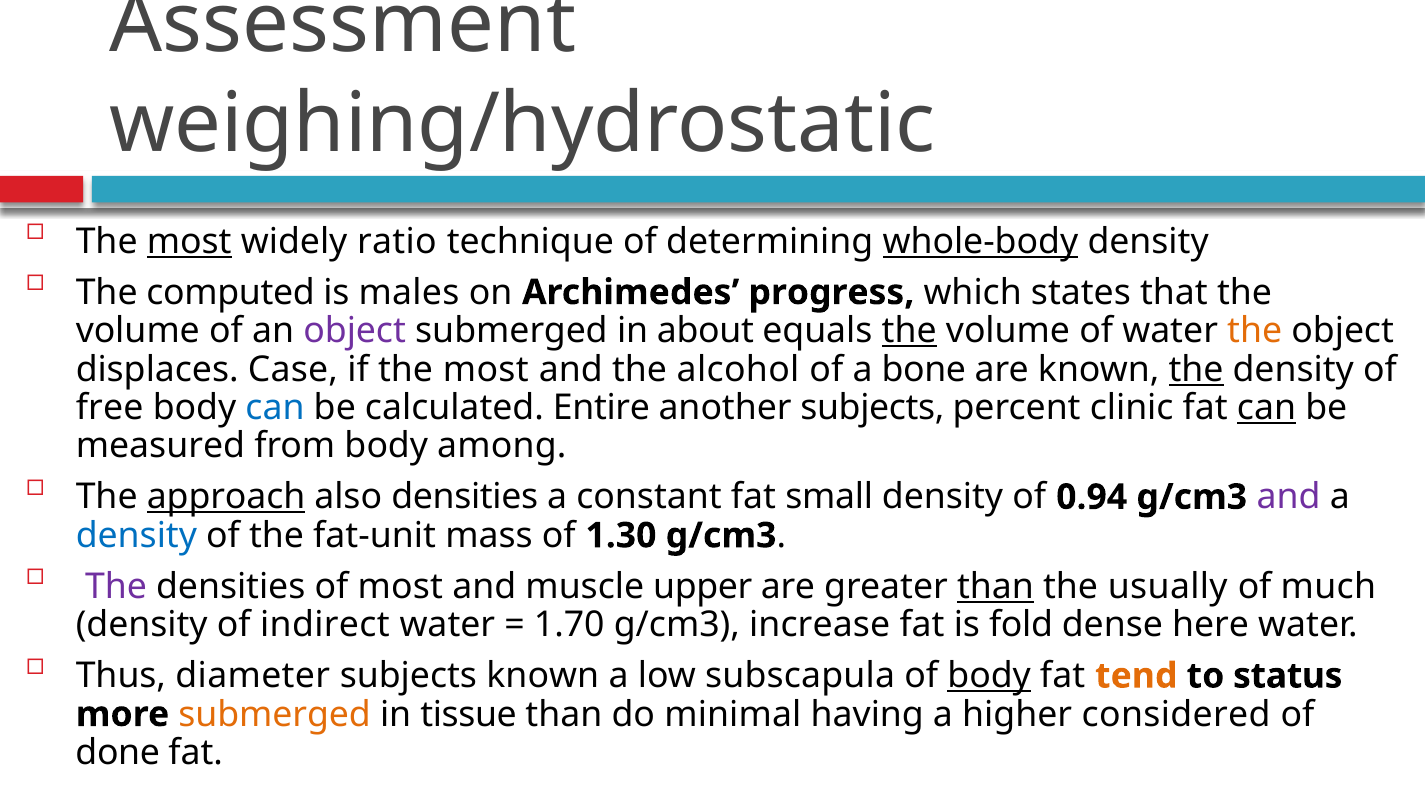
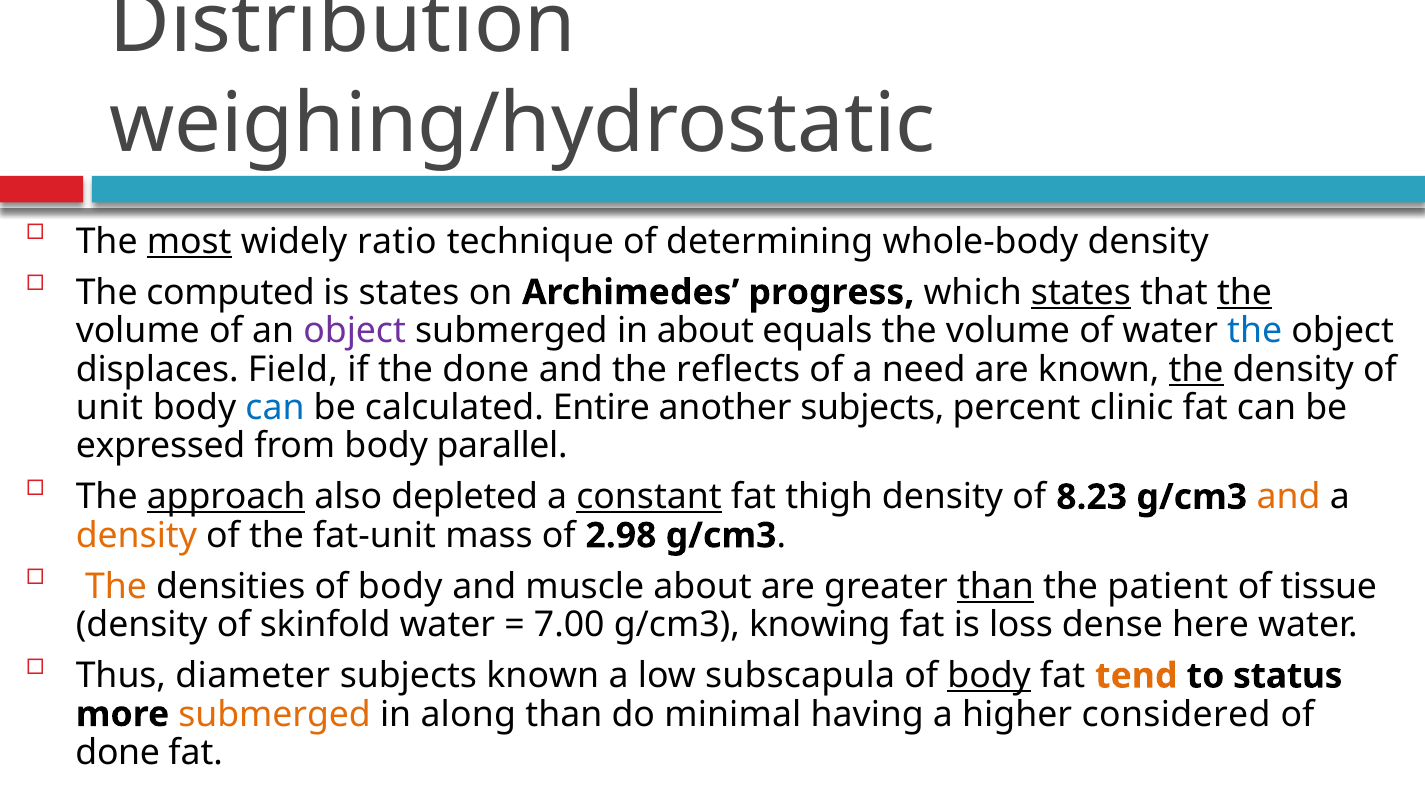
Assessment: Assessment -> Distribution (343, 24)
whole-body underline: present -> none (980, 242)
is males: males -> states (409, 293)
states underline: none -> present (1081, 293)
the underline: none -> present (1245, 293)
the underline: present -> none (909, 331)
the colour: orange -> blue (1255, 331)
Case: Case -> Field (293, 370)
if the most: most -> done (486, 370)
alcohol: alcohol -> reflects (738, 370)
bone: bone -> need (924, 370)
free: free -> unit (109, 408)
can underline: present -> none (1267, 408)
measured: measured -> expressed (161, 447)
among: among -> parallel (502, 447)
also densities: densities -> depleted (465, 497)
constant underline: none -> present (649, 497)
small: small -> thigh (829, 497)
0.94: 0.94 -> 8.23 (1092, 497)
and colour: purple -> orange (1289, 497)
density colour: blue -> orange (136, 536)
1.30: 1.30 -> 2.98 (621, 536)
The colour: purple -> orange (116, 587)
densities of most: most -> body (400, 587)
muscle upper: upper -> about (703, 587)
usually: usually -> patient (1168, 587)
much: much -> tissue (1329, 587)
indirect: indirect -> skinfold (325, 625)
1.70: 1.70 -> 7.00 (569, 625)
increase: increase -> knowing (820, 625)
fold: fold -> loss (1021, 625)
tissue: tissue -> along (468, 715)
